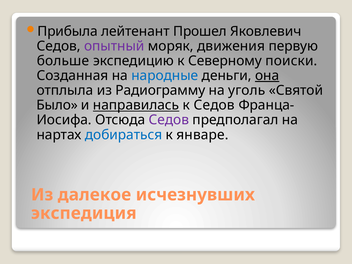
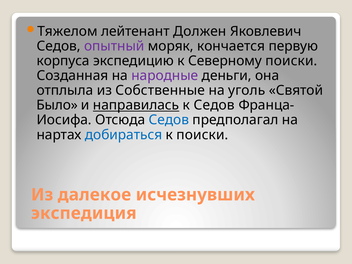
Прибыла: Прибыла -> Тяжелом (67, 31)
Прошел: Прошел -> Должен (200, 31)
движения: движения -> кончается (231, 46)
больше: больше -> корпуса (63, 61)
народные colour: blue -> purple (165, 76)
она underline: present -> none (267, 76)
Радиограмму: Радиограмму -> Собственные (160, 90)
Седов colour: purple -> blue (169, 120)
к январе: январе -> поиски (202, 135)
